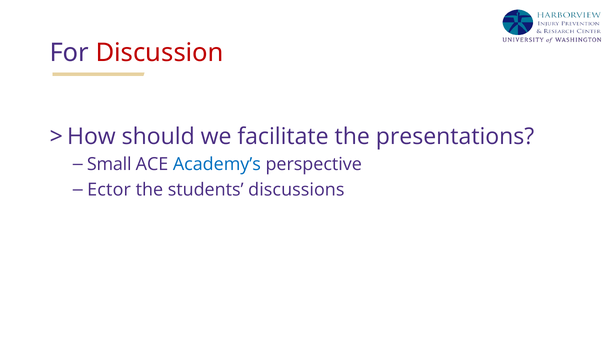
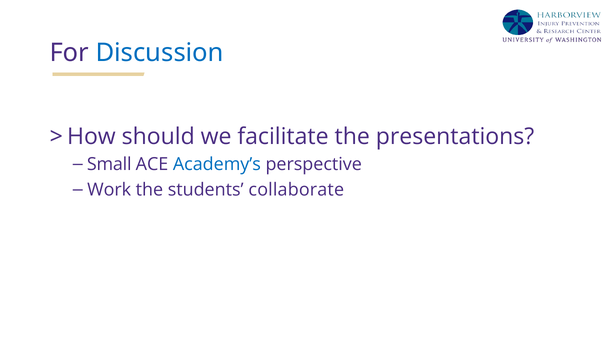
Discussion colour: red -> blue (160, 53)
Ector: Ector -> Work (109, 190)
discussions: discussions -> collaborate (296, 190)
